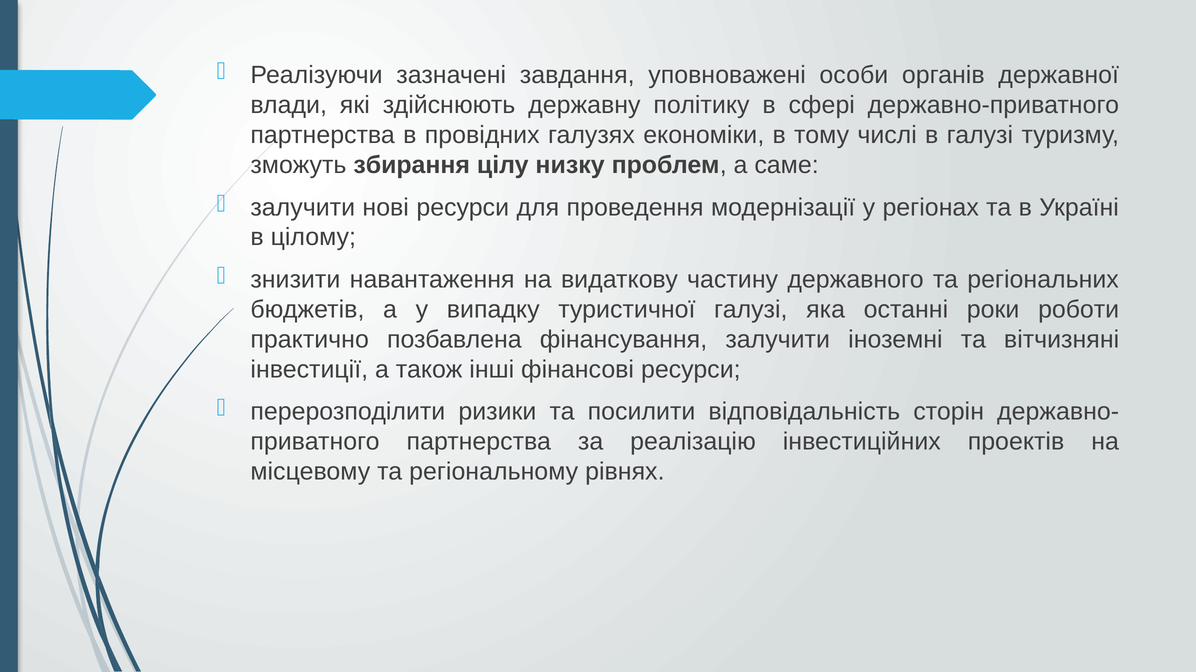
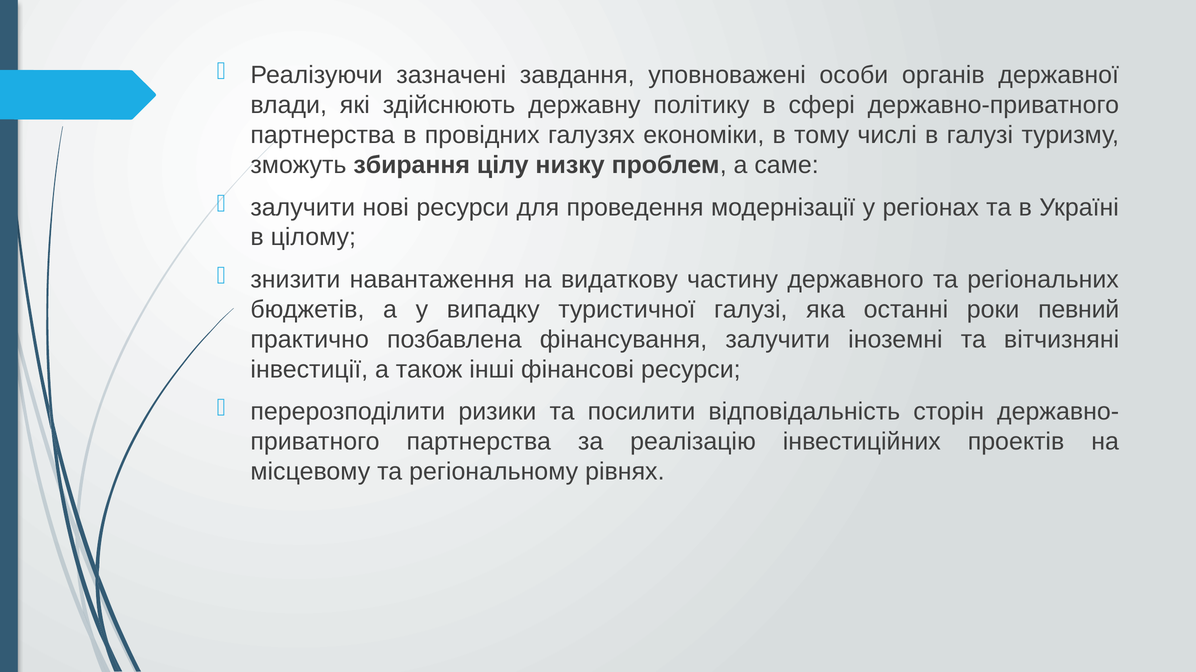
роботи: роботи -> певний (1079, 310)
